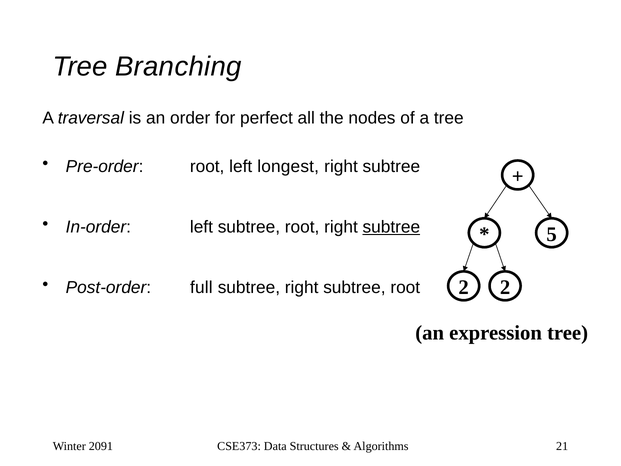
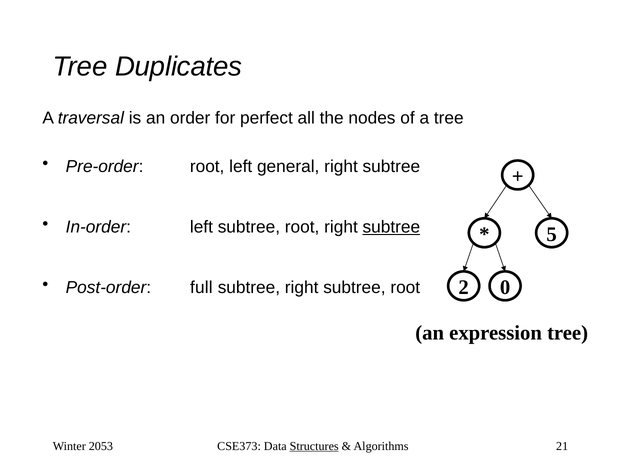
Branching: Branching -> Duplicates (179, 67)
longest: longest -> general (288, 166)
2 2: 2 -> 0 (505, 287)
2091: 2091 -> 2053 (101, 446)
Structures underline: none -> present (314, 446)
